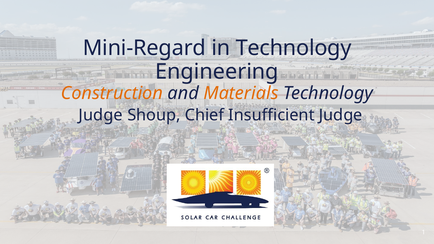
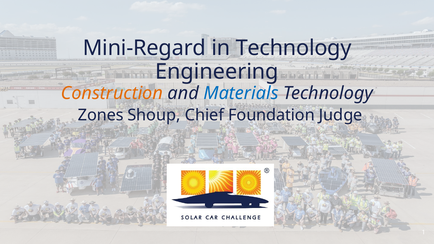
Materials colour: orange -> blue (241, 93)
Judge: Judge -> Zones (101, 115)
Insufficient: Insufficient -> Foundation (272, 115)
